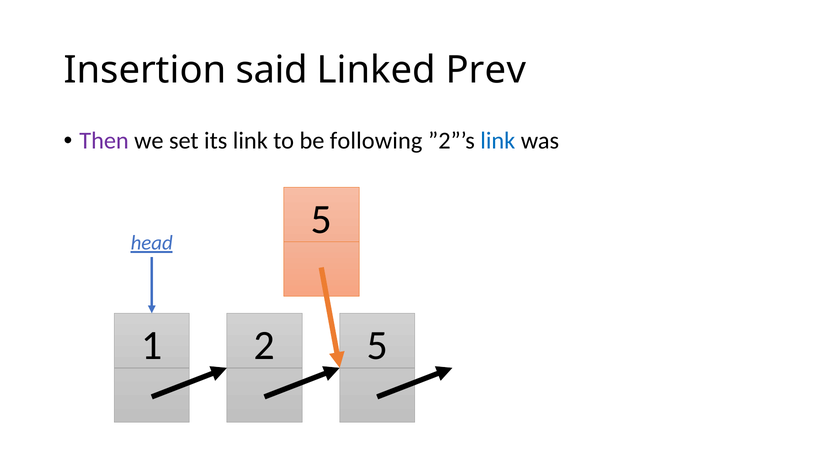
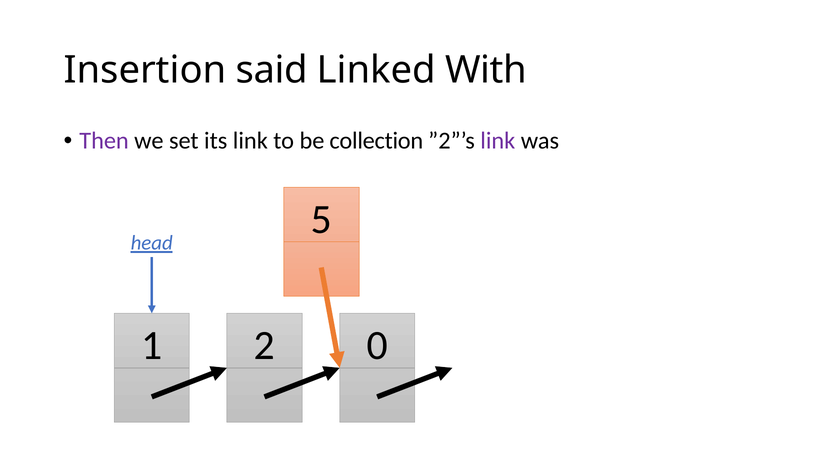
Prev: Prev -> With (486, 70)
following: following -> collection (376, 141)
link colour: blue -> purple (498, 141)
2 5: 5 -> 0 (377, 346)
